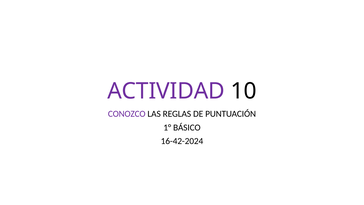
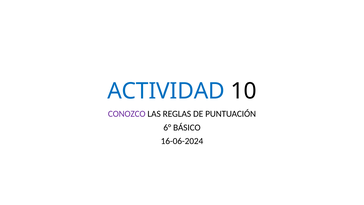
ACTIVIDAD colour: purple -> blue (166, 91)
1°: 1° -> 6° (167, 127)
16-42-2024: 16-42-2024 -> 16-06-2024 (182, 141)
